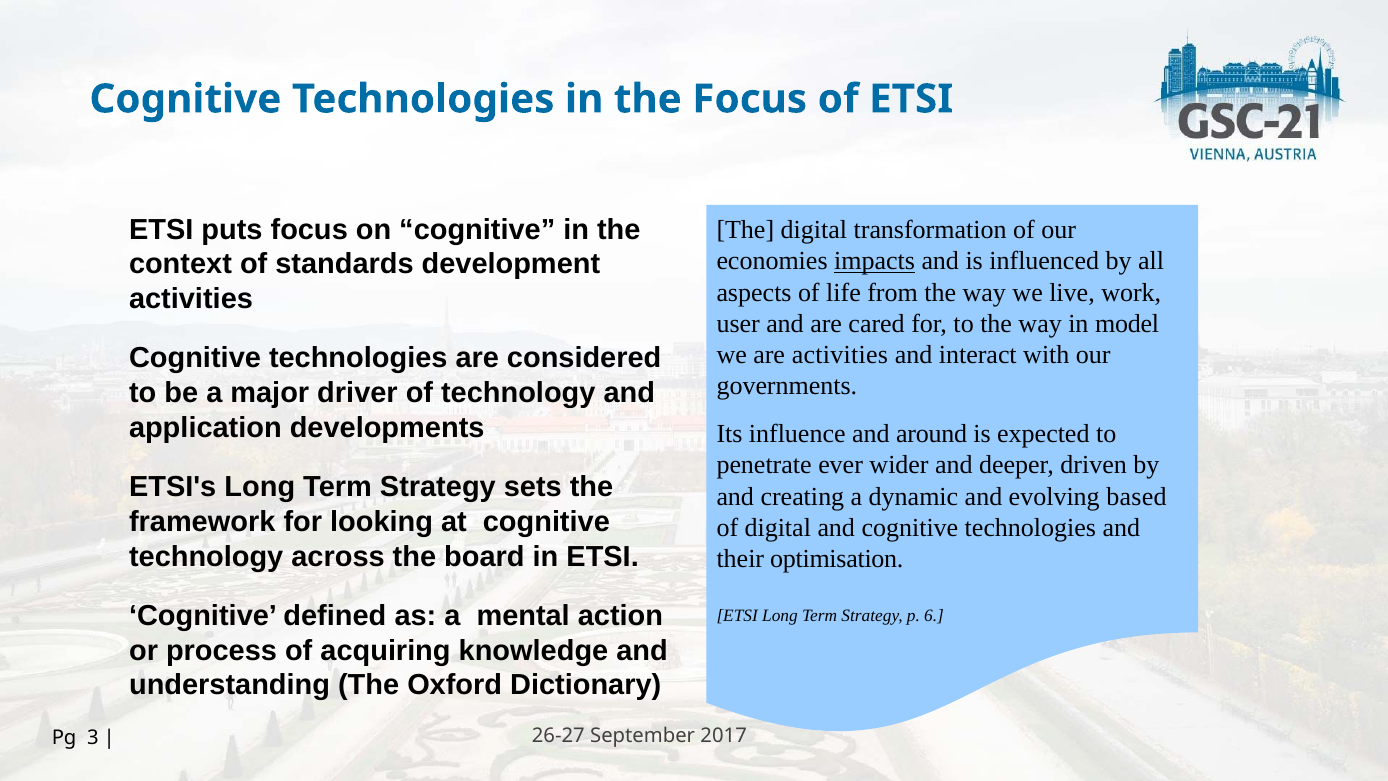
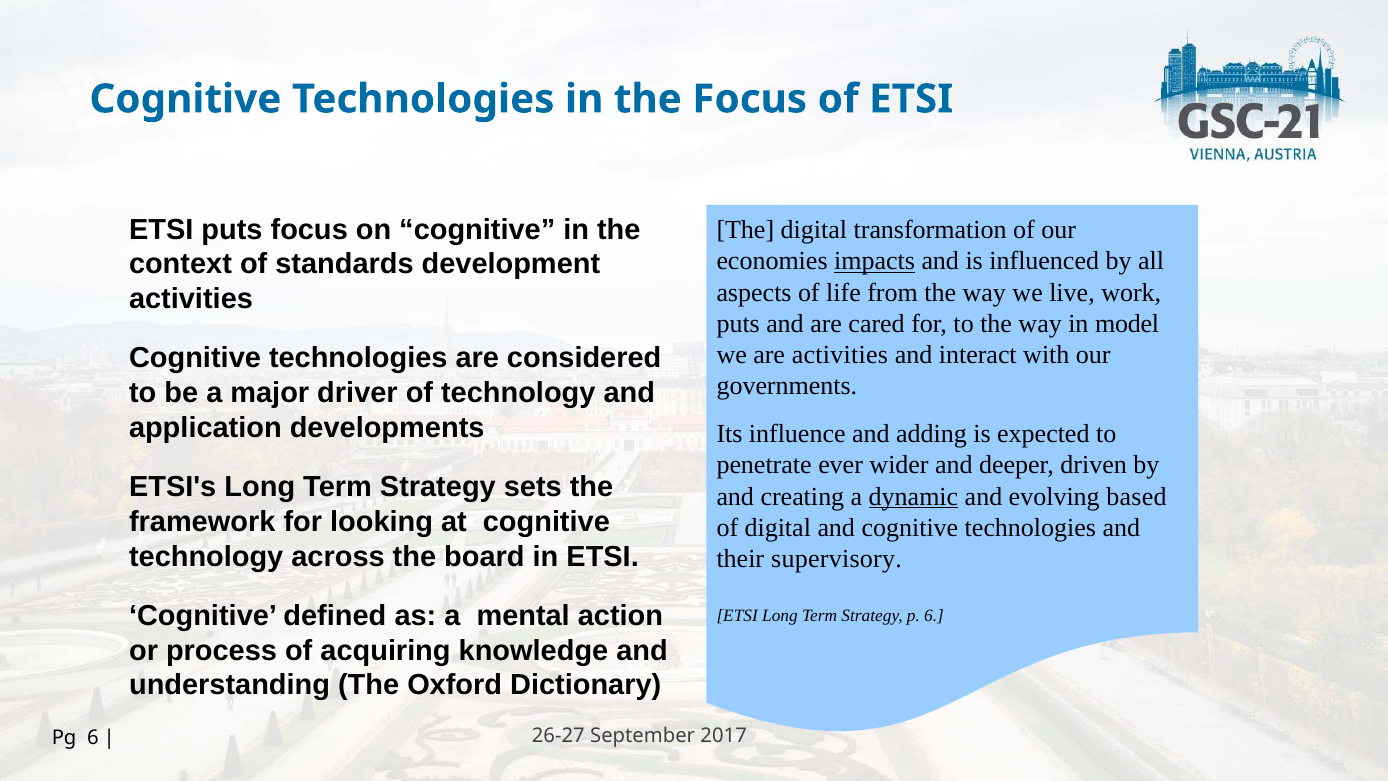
user: user -> puts (738, 324)
around: around -> adding (932, 434)
dynamic underline: none -> present (913, 496)
optimisation: optimisation -> supervisory (837, 559)
Pg 3: 3 -> 6 (93, 738)
